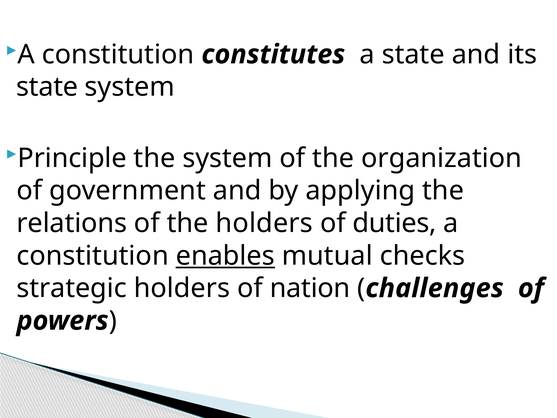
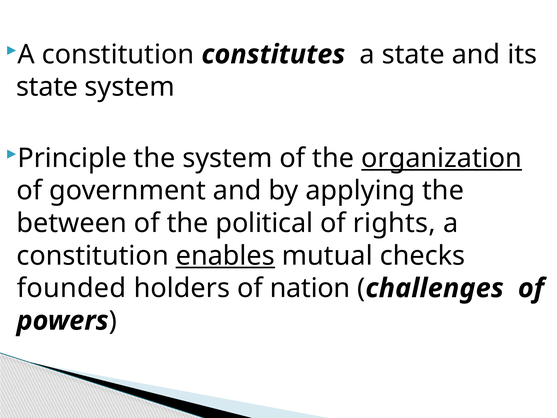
organization underline: none -> present (442, 158)
relations: relations -> between (72, 223)
the holders: holders -> political (264, 223)
duties: duties -> rights (394, 223)
strategic: strategic -> founded (71, 288)
